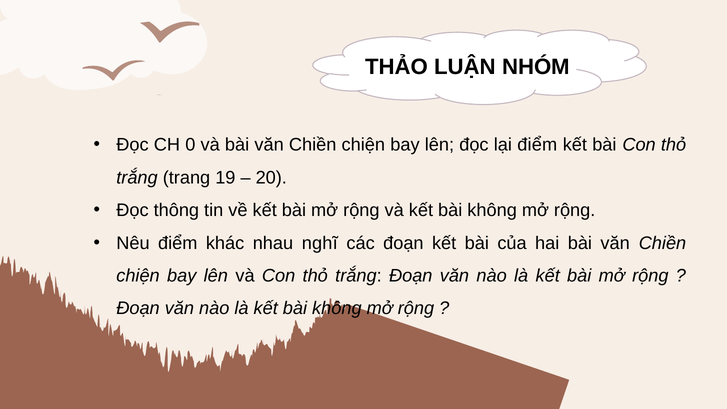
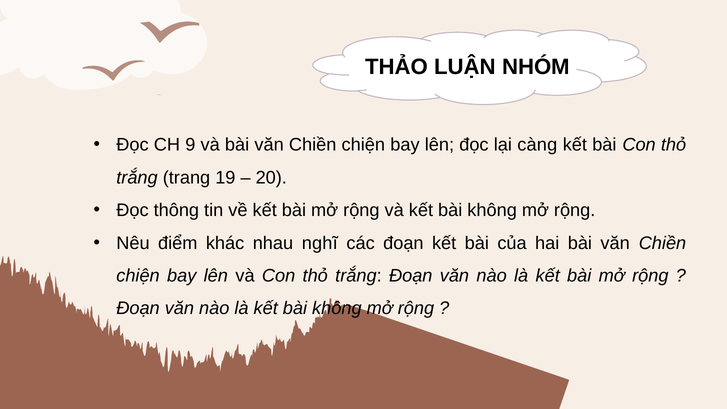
0: 0 -> 9 (190, 145)
lại điểm: điểm -> càng (537, 145)
